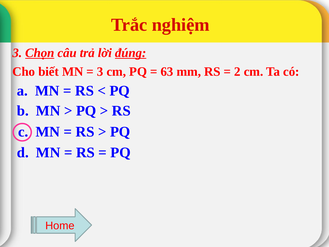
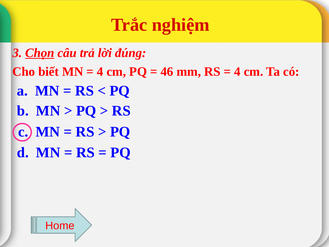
đúng underline: present -> none (131, 53)
3: 3 -> 4 (100, 72)
63: 63 -> 46 (167, 72)
2: 2 -> 4 (237, 72)
